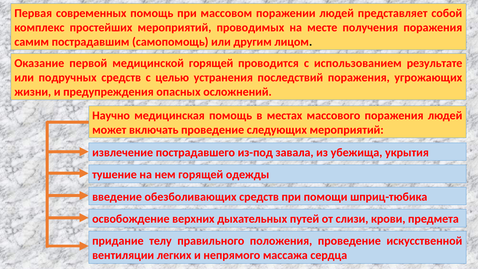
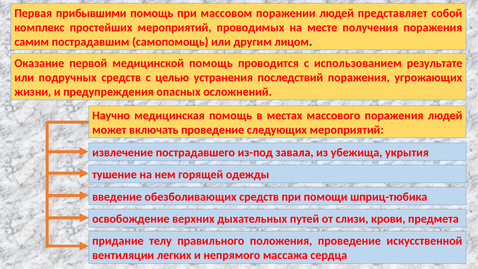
современных: современных -> прибывшими (91, 13)
медицинской горящей: горящей -> помощь (211, 63)
